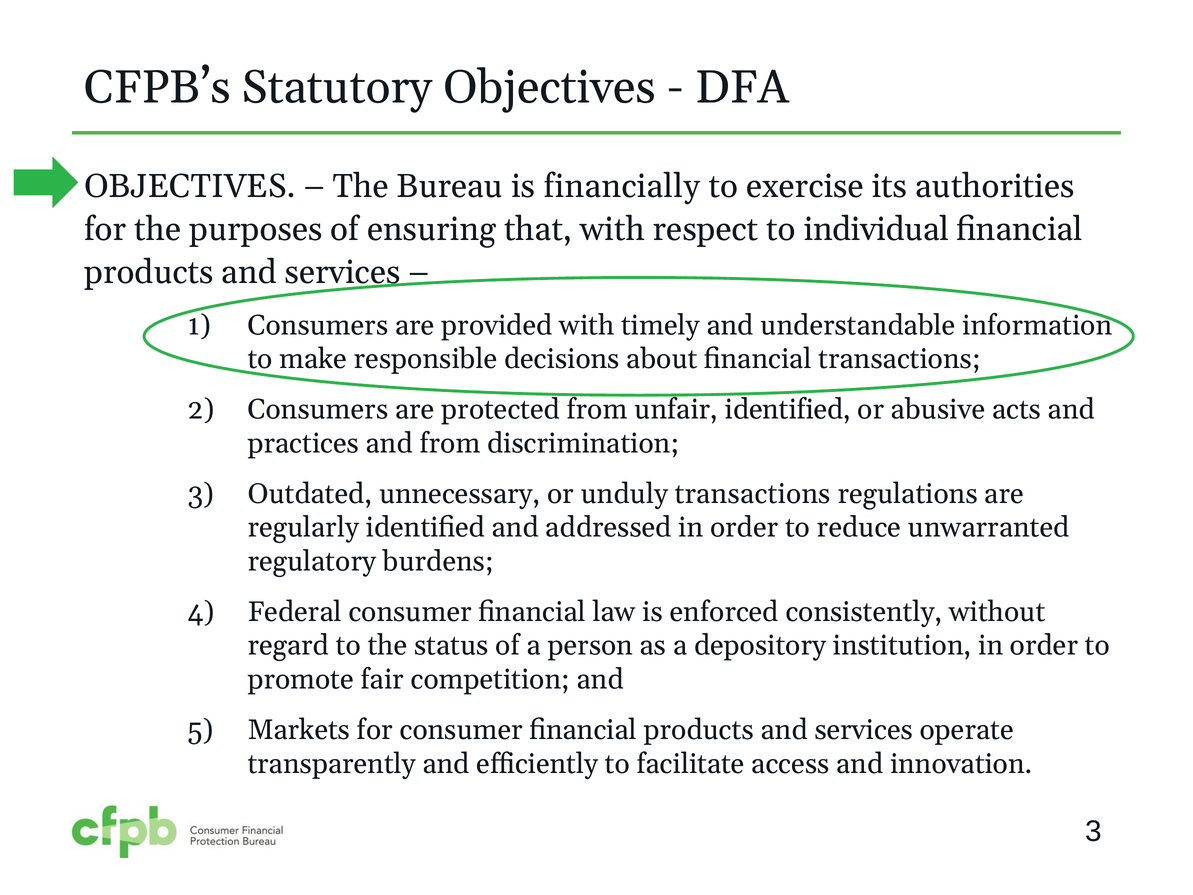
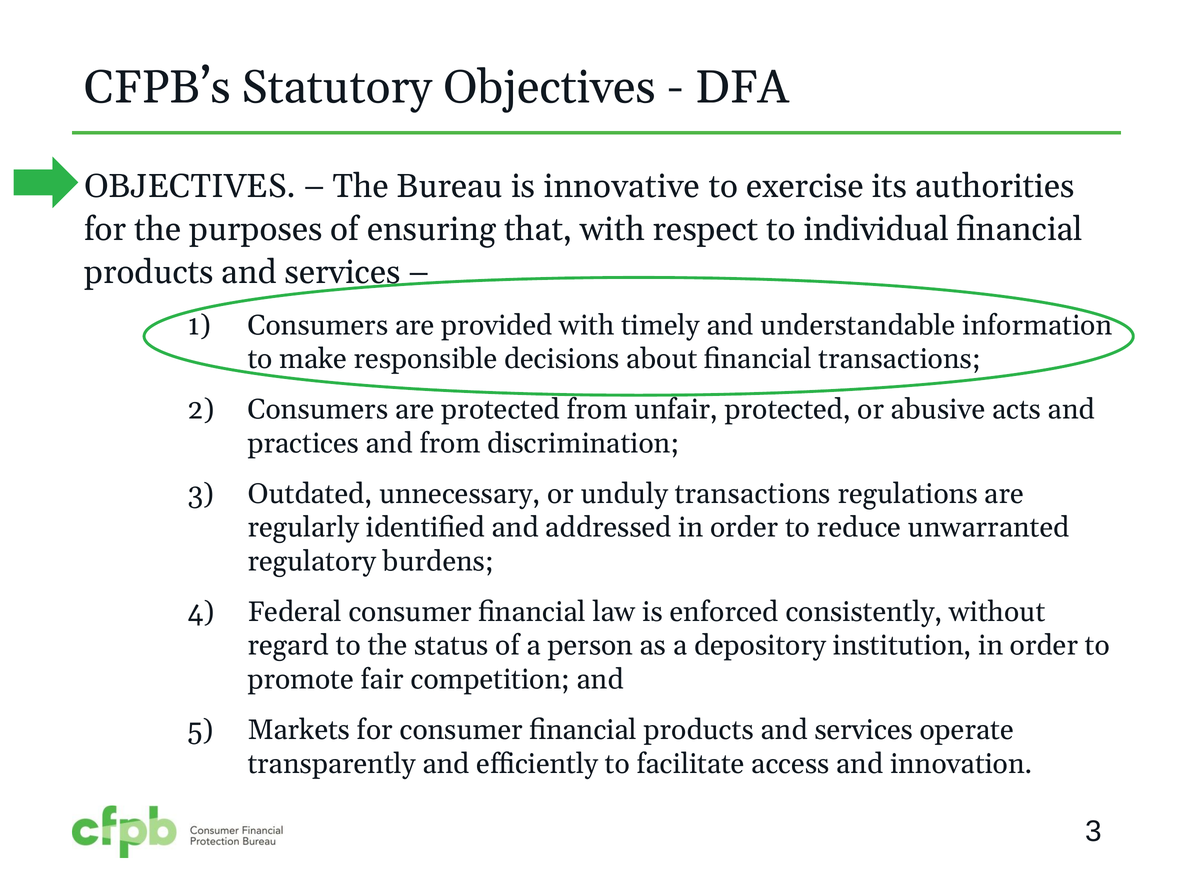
financially: financially -> innovative (622, 186)
unfair identified: identified -> protected (788, 409)
